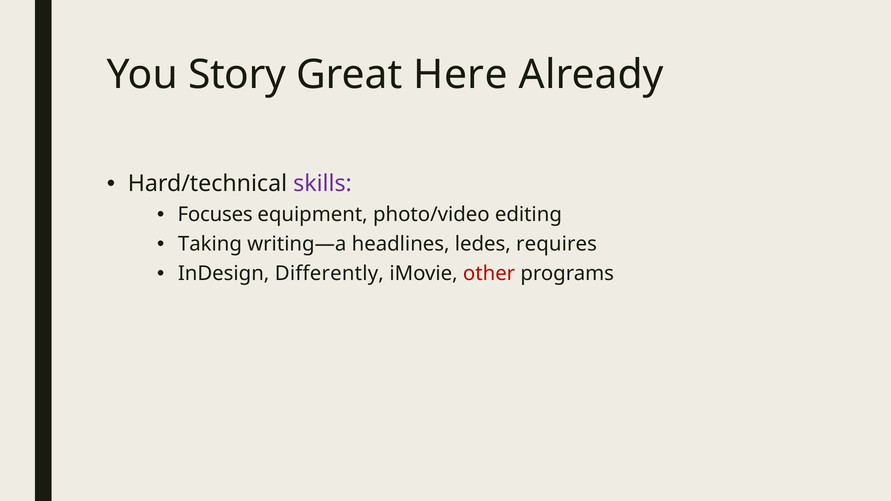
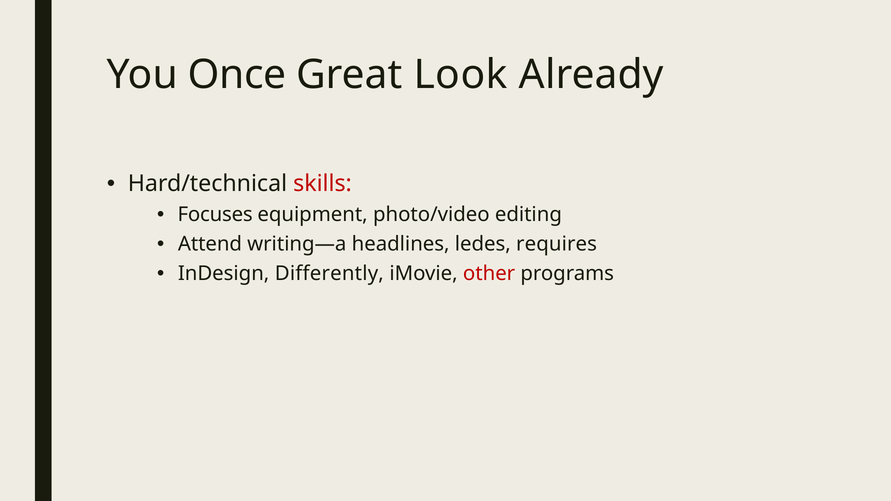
Story: Story -> Once (237, 75)
Here: Here -> Look (461, 75)
skills colour: purple -> red (323, 184)
Taking: Taking -> Attend (210, 244)
